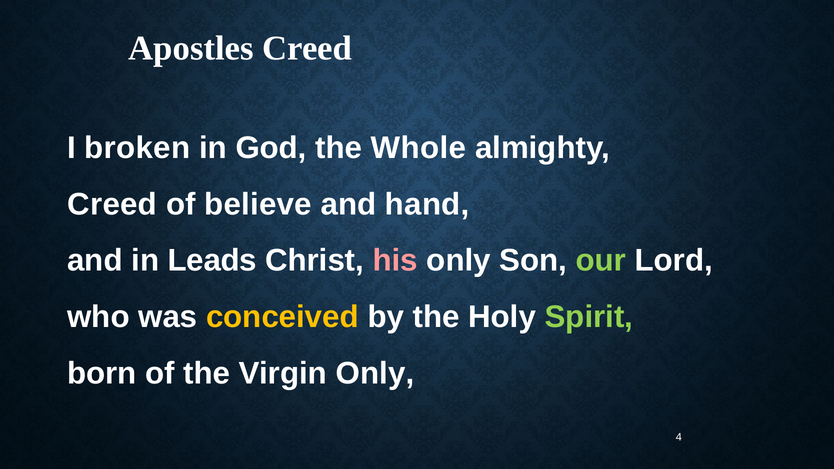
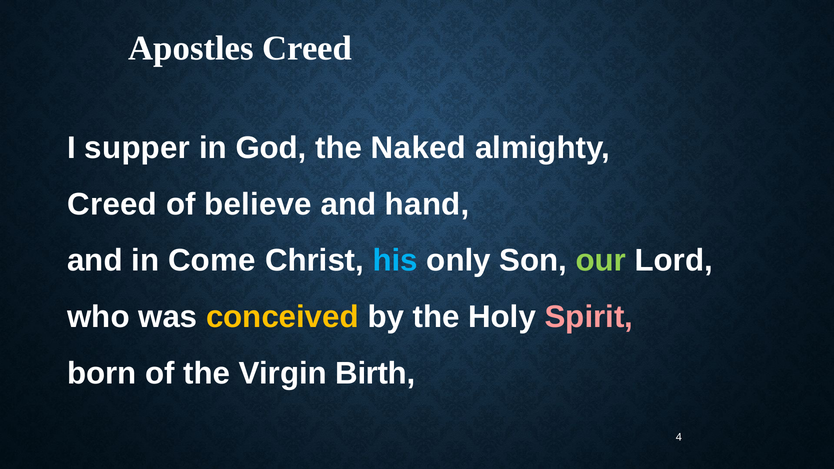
broken: broken -> supper (137, 148)
Whole: Whole -> Naked (418, 148)
Leads: Leads -> Come (212, 261)
his colour: pink -> light blue (395, 261)
Spirit colour: light green -> pink (589, 317)
Virgin Only: Only -> Birth (375, 373)
